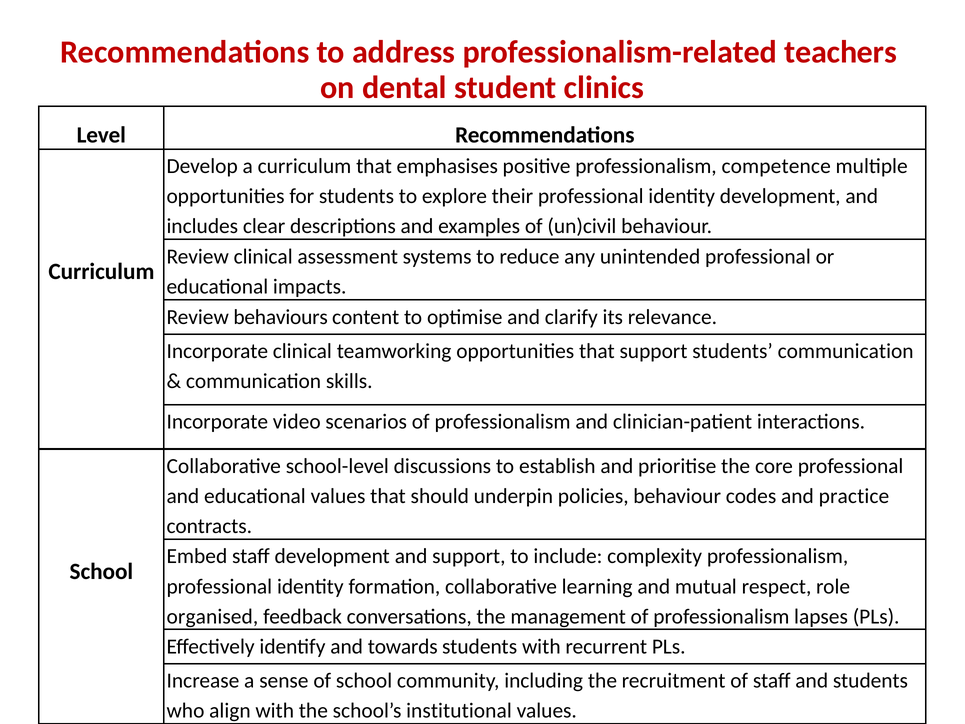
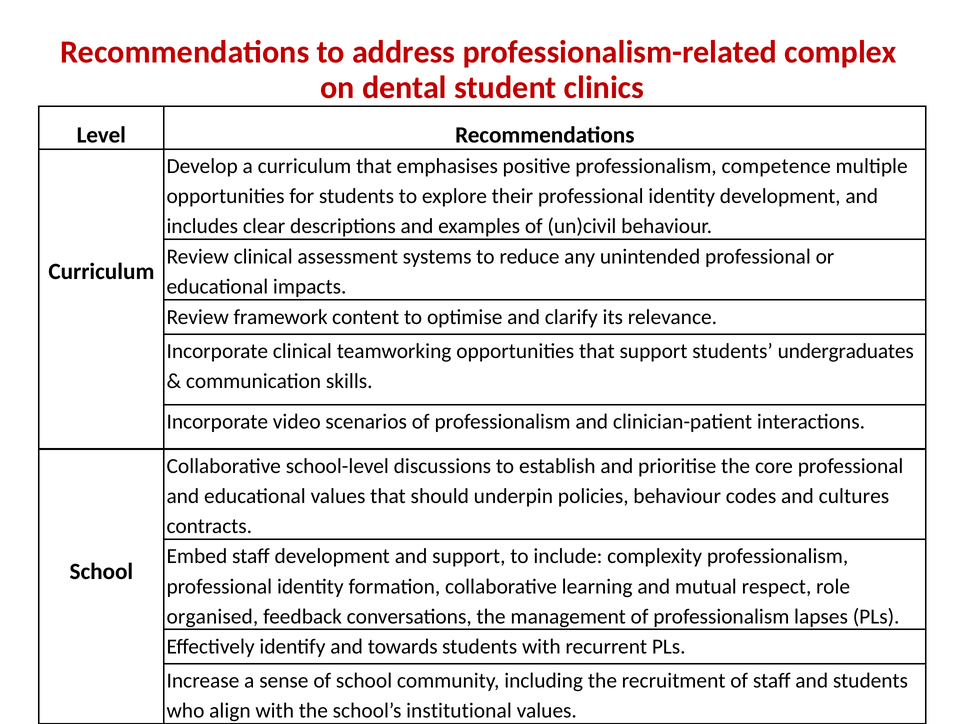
teachers: teachers -> complex (841, 52)
behaviours: behaviours -> framework (281, 317)
students communication: communication -> undergraduates (846, 351)
practice: practice -> cultures (854, 496)
